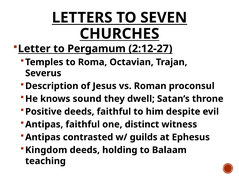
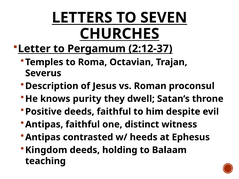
2:12-27: 2:12-27 -> 2:12-37 (150, 49)
sound: sound -> purity (87, 99)
guilds: guilds -> heeds (144, 137)
